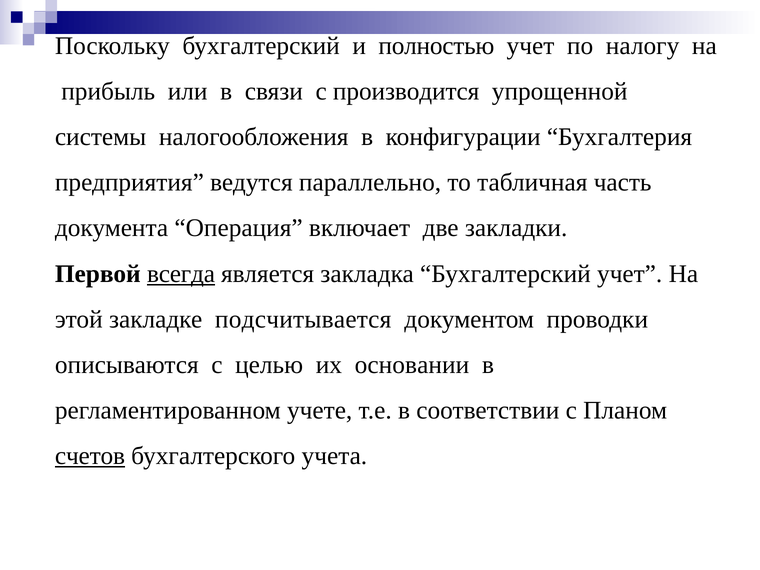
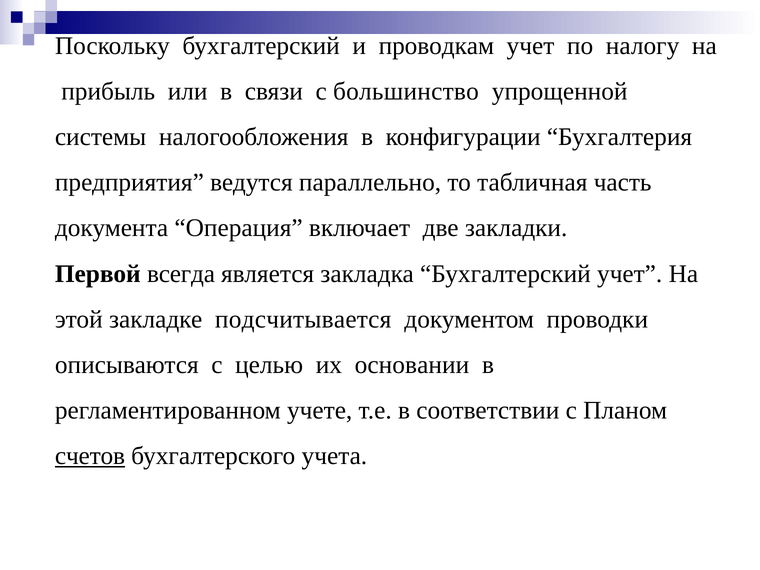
полностью: полностью -> проводкам (436, 46)
производится: производится -> большинство (406, 91)
всегда underline: present -> none (181, 274)
